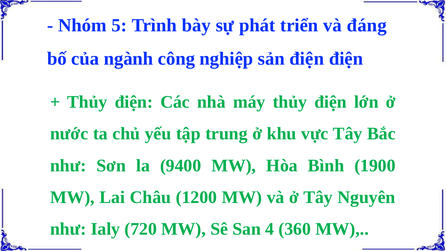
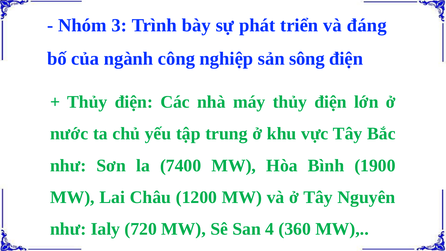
5: 5 -> 3 (119, 25)
sản điện: điện -> sông (307, 59)
9400: 9400 -> 7400 (181, 165)
